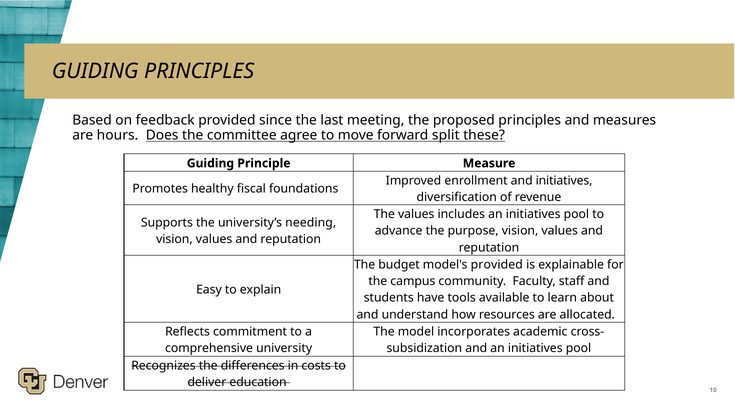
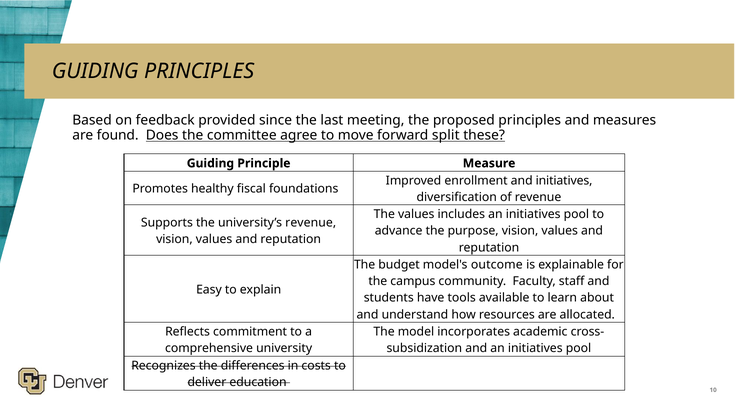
hours: hours -> found (118, 135)
university’s needing: needing -> revenue (311, 223)
model's provided: provided -> outcome (497, 265)
